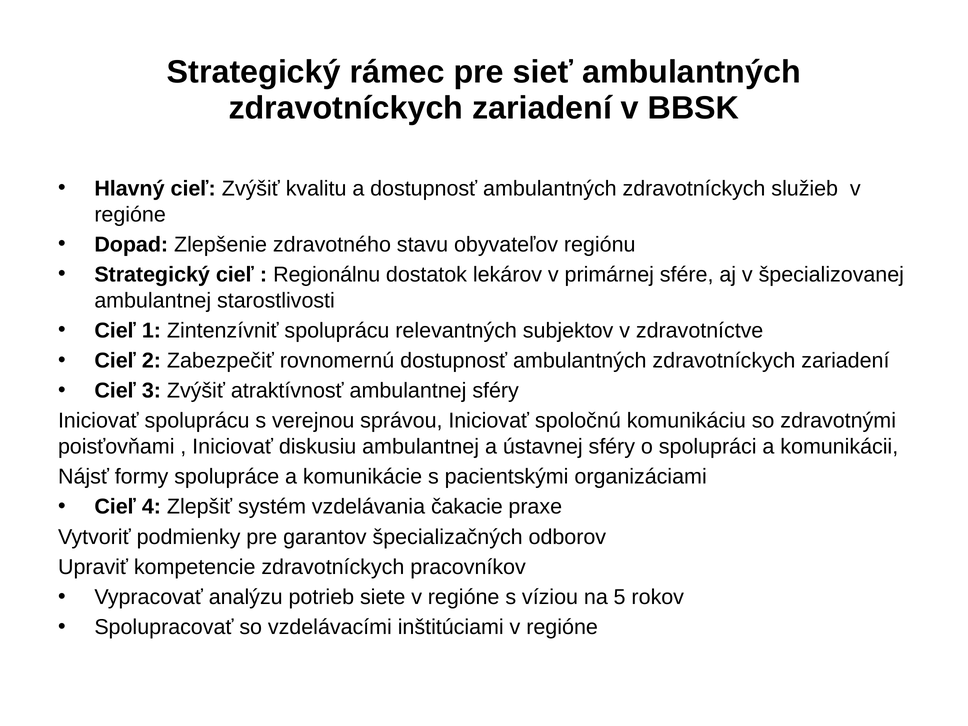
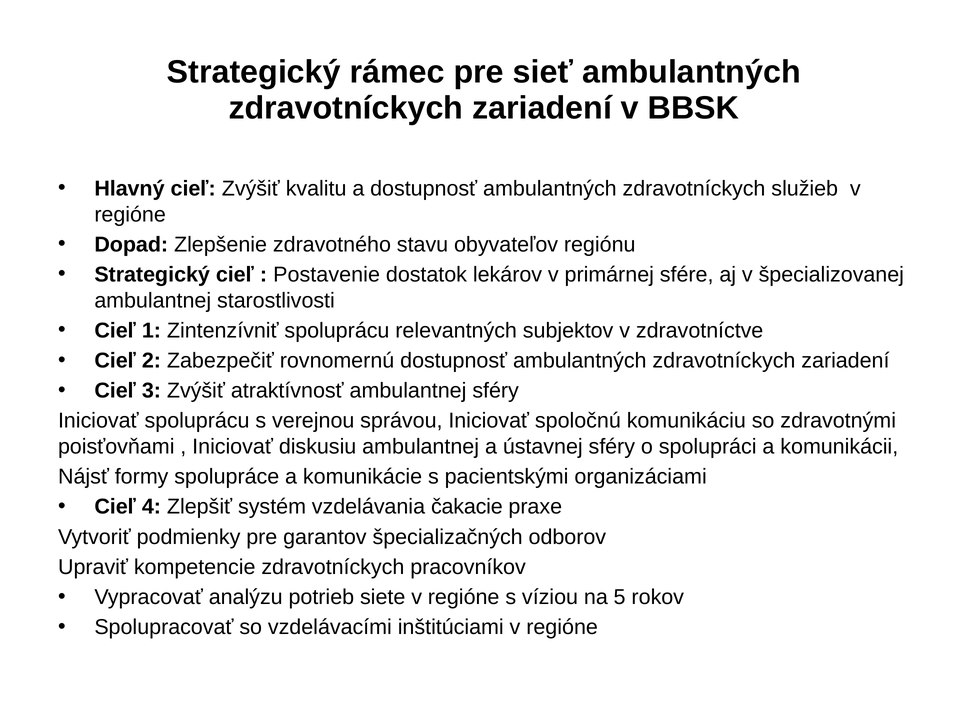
Regionálnu: Regionálnu -> Postavenie (327, 275)
